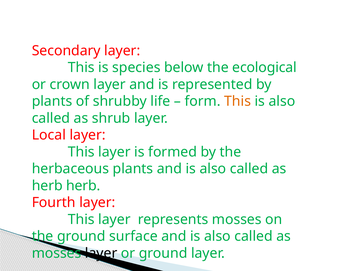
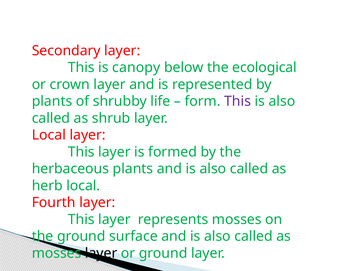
species: species -> canopy (136, 68)
This colour: orange -> purple (238, 101)
herb herb: herb -> local (83, 186)
